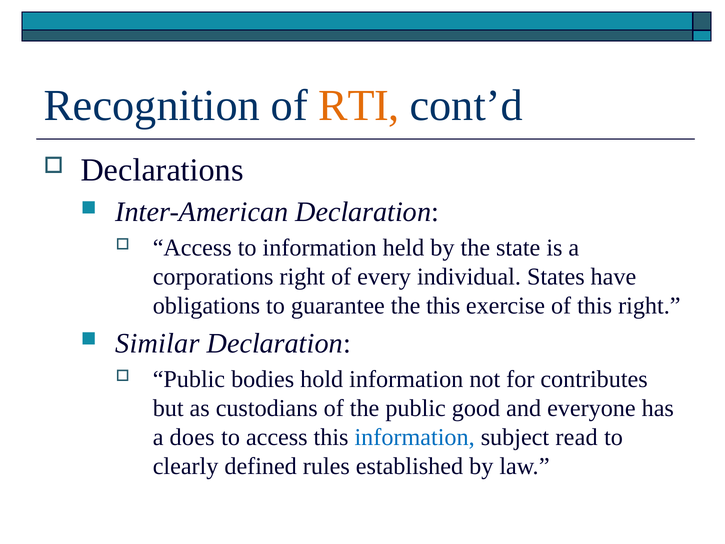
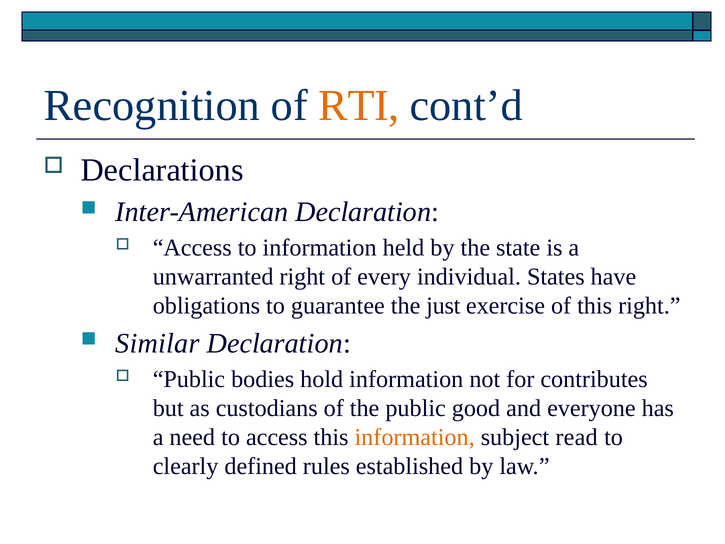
corporations: corporations -> unwarranted (213, 277)
the this: this -> just (443, 306)
does: does -> need (192, 437)
information colour: blue -> orange (415, 437)
